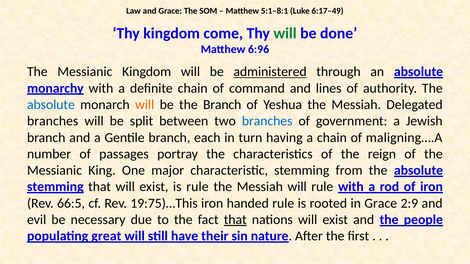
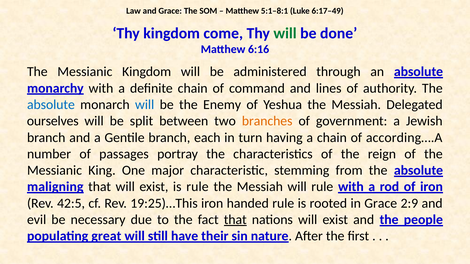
6:96: 6:96 -> 6:16 (259, 49)
administered underline: present -> none (270, 72)
will colour: orange -> blue (145, 105)
the Branch: Branch -> Enemy (222, 105)
branches: branches -> ourselves (53, 121)
branches colour: blue -> orange (267, 121)
maligning….A: maligning….A -> according….A (404, 138)
stemming: stemming -> maligning (55, 187)
66:5: 66:5 -> 42:5 (71, 204)
19:75)…This: 19:75)…This -> 19:25)…This (164, 204)
